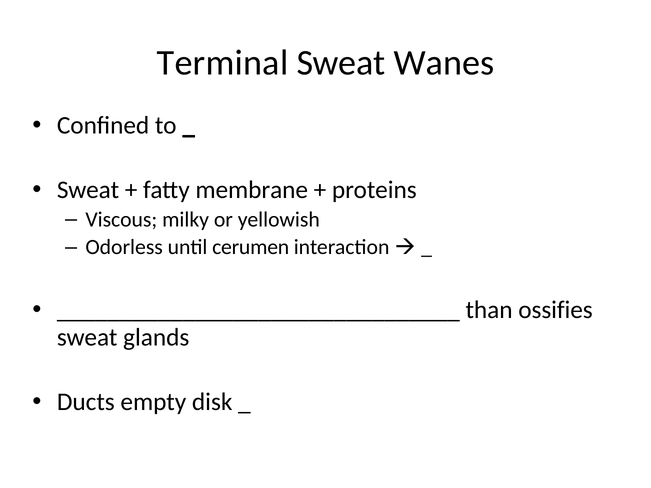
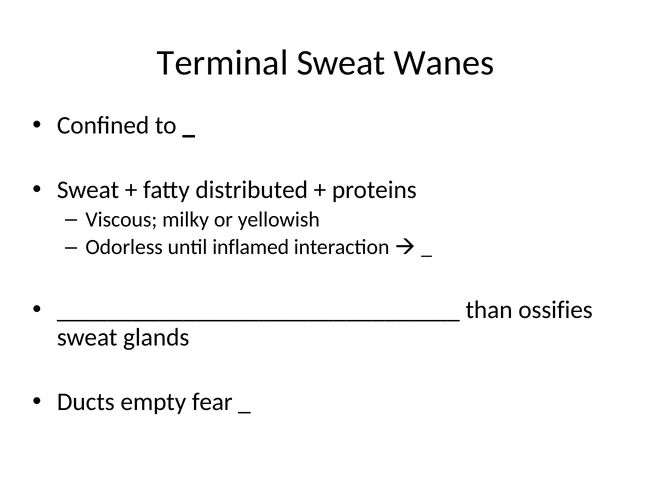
membrane: membrane -> distributed (252, 190)
cerumen: cerumen -> inflamed (251, 247)
disk: disk -> fear (212, 402)
